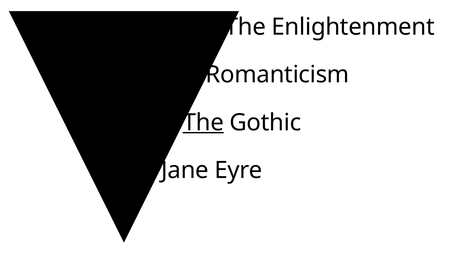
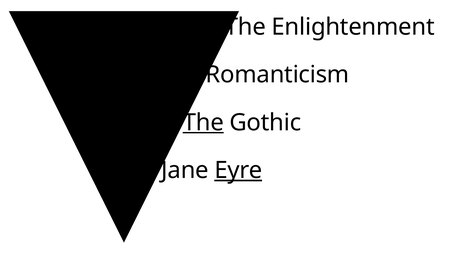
Eyre underline: none -> present (238, 170)
